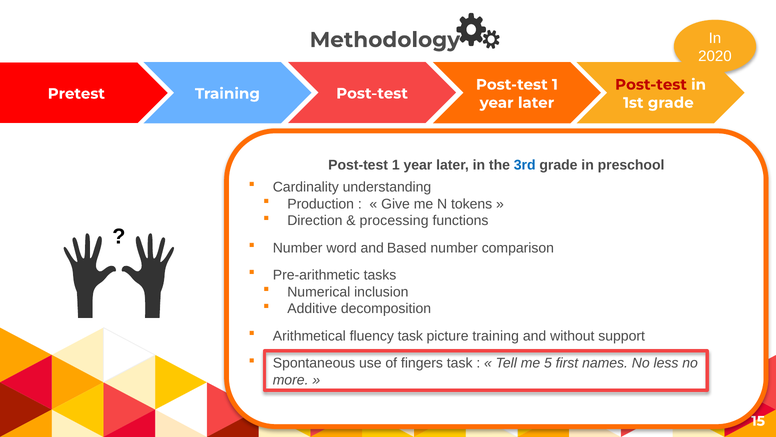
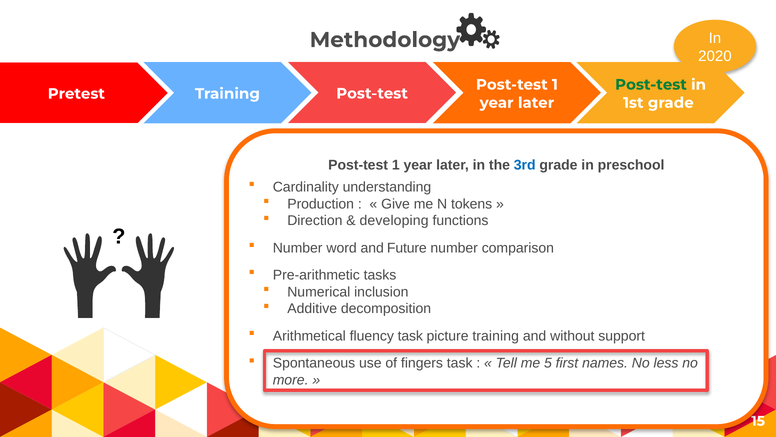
Post-test colour: red -> green (651, 85)
processing: processing -> developing (394, 221)
Based: Based -> Future (407, 248)
